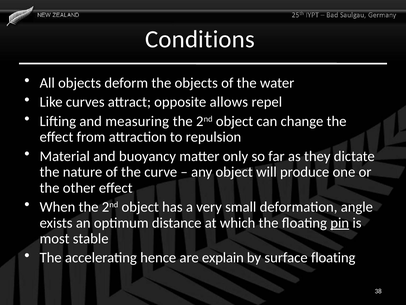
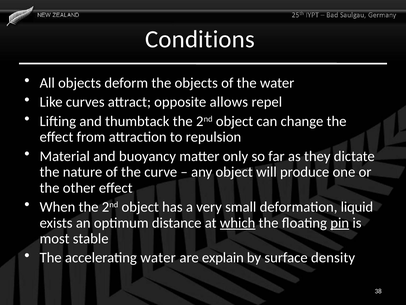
measuring: measuring -> thumbtack (137, 121)
angle: angle -> liquid (357, 207)
which underline: none -> present (238, 222)
accelerating hence: hence -> water (158, 257)
surface floating: floating -> density (333, 257)
